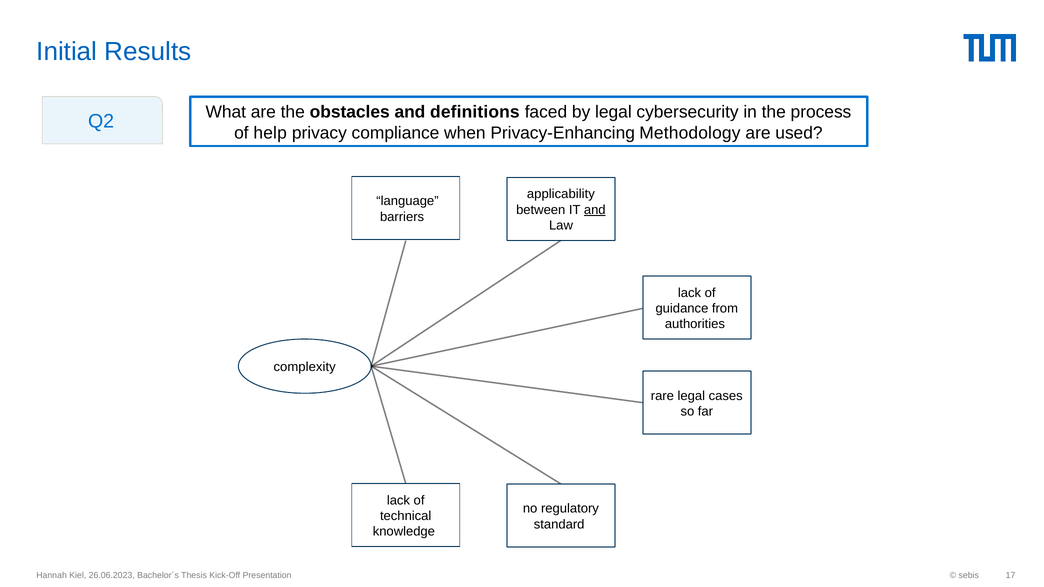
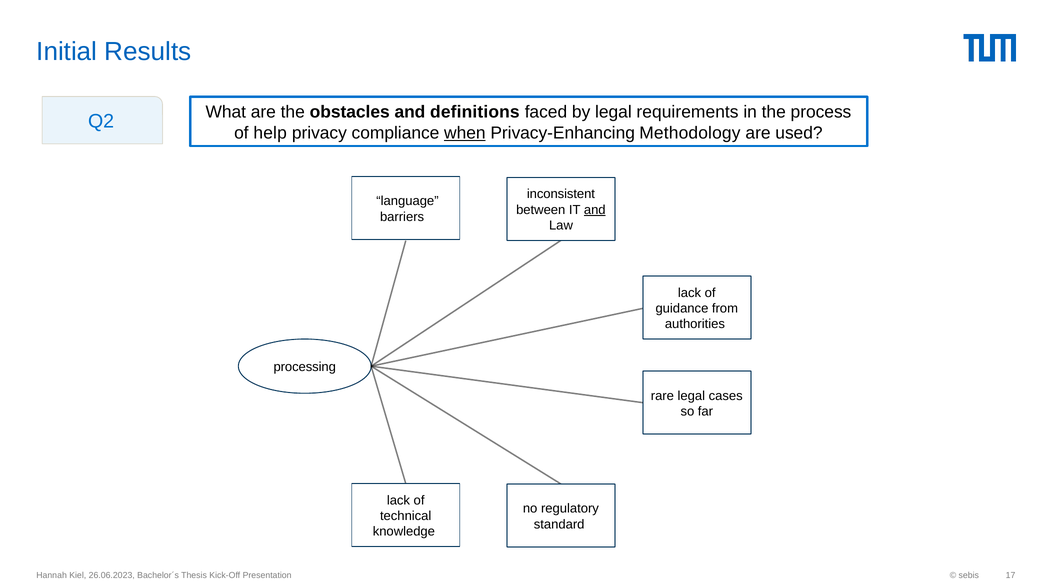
cybersecurity: cybersecurity -> requirements (688, 112)
when underline: none -> present (465, 133)
applicability: applicability -> inconsistent (561, 194)
complexity: complexity -> processing (305, 367)
